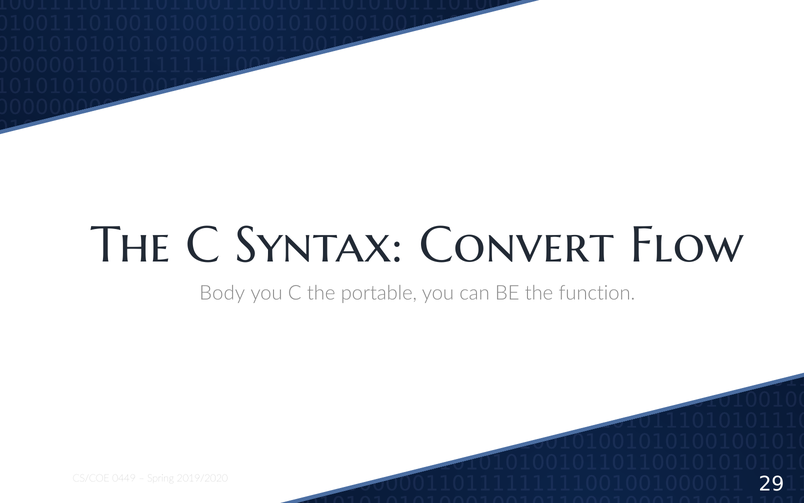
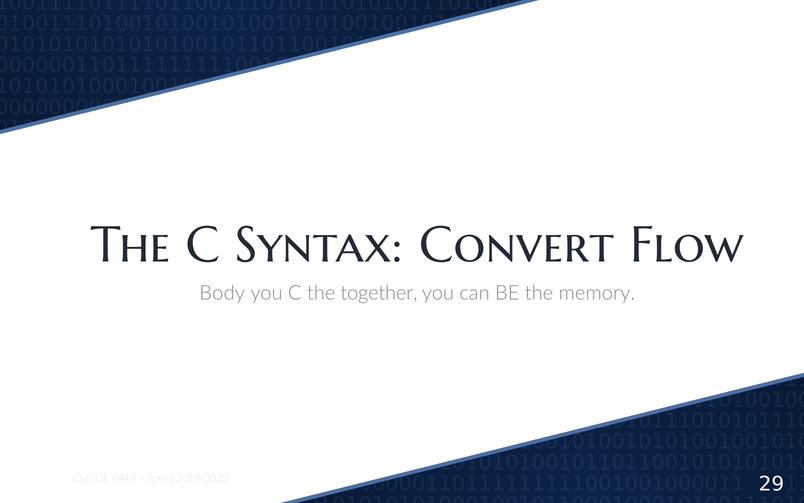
portable: portable -> together (379, 293)
function: function -> memory (597, 293)
